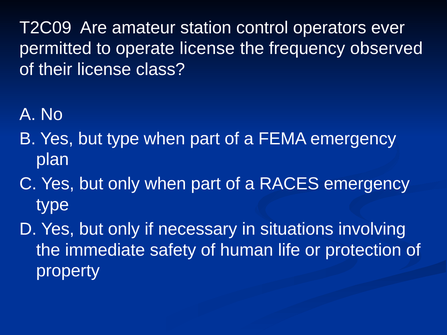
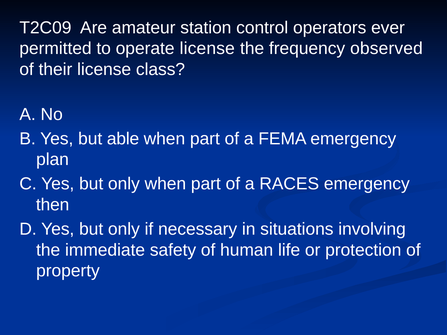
but type: type -> able (123, 139)
type: type -> then (53, 205)
